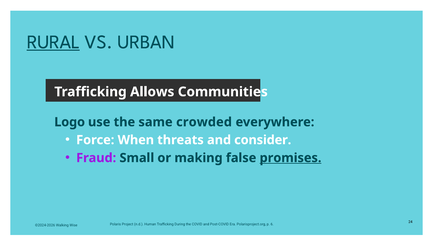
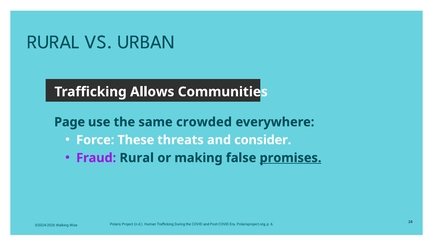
RURAL underline: present -> none (53, 42)
Logo: Logo -> Page (70, 122)
When: When -> These (136, 140)
Fraud Small: Small -> Rural (137, 158)
